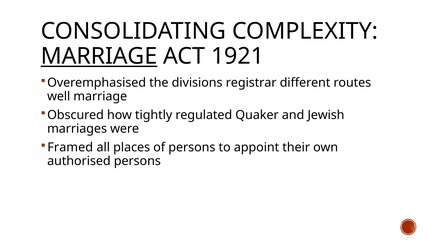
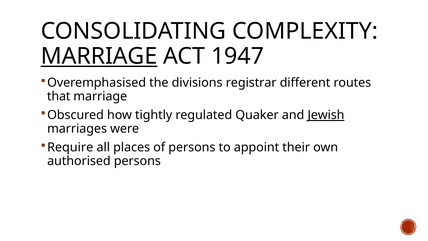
1921: 1921 -> 1947 (238, 56)
well: well -> that (59, 96)
Jewish underline: none -> present (326, 115)
Framed: Framed -> Require (70, 147)
